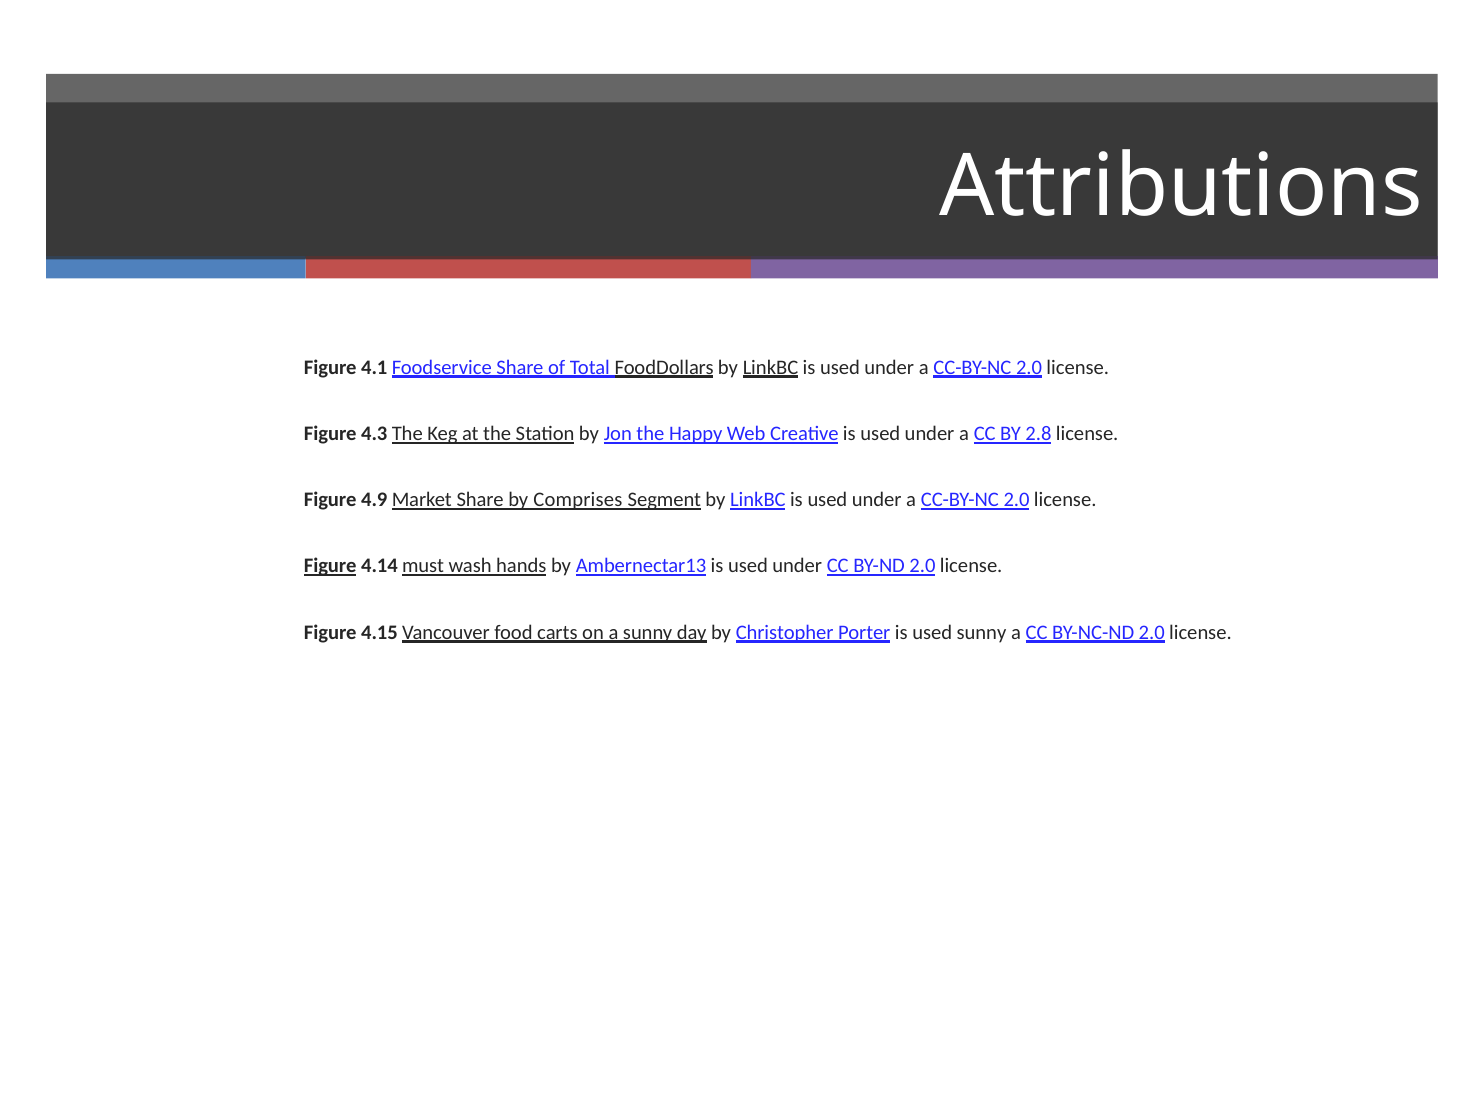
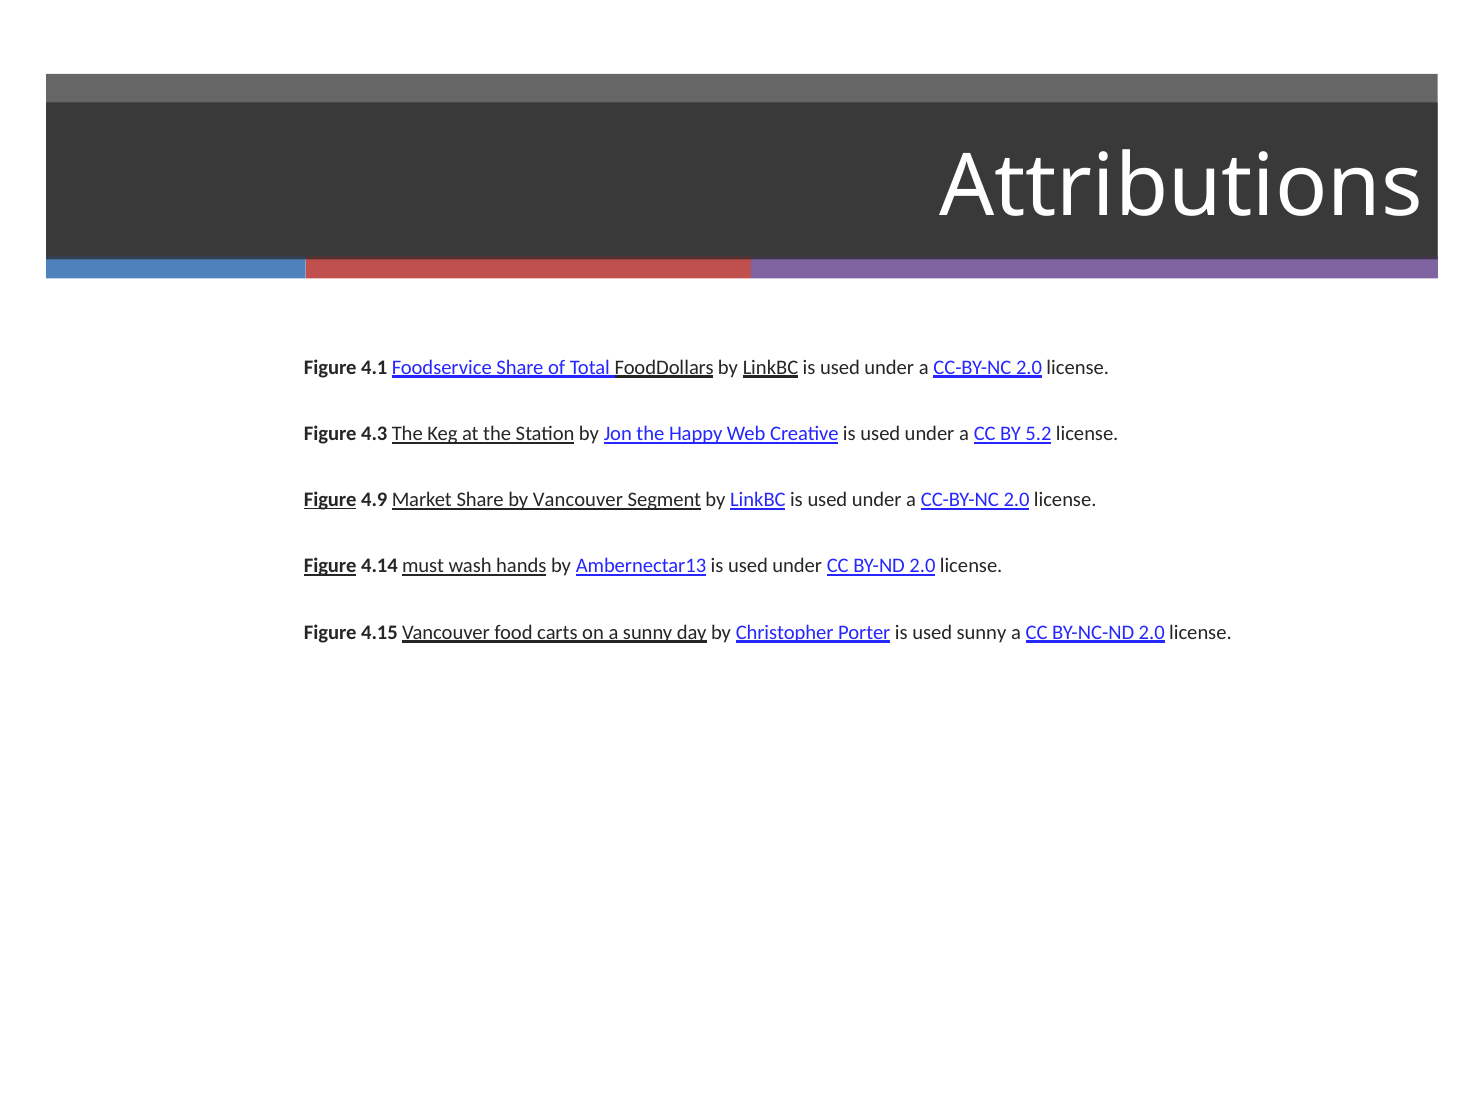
2.8: 2.8 -> 5.2 (1038, 434)
Figure underline: none -> present (330, 500)
by Comprises: Comprises -> Vancouver (578, 500)
